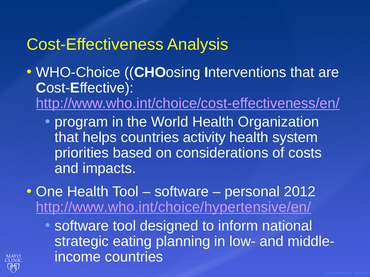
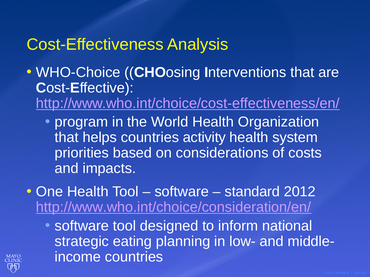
personal: personal -> standard (252, 192)
http://www.who.int/choice/hypertensive/en/: http://www.who.int/choice/hypertensive/en/ -> http://www.who.int/choice/consideration/en/ (174, 208)
